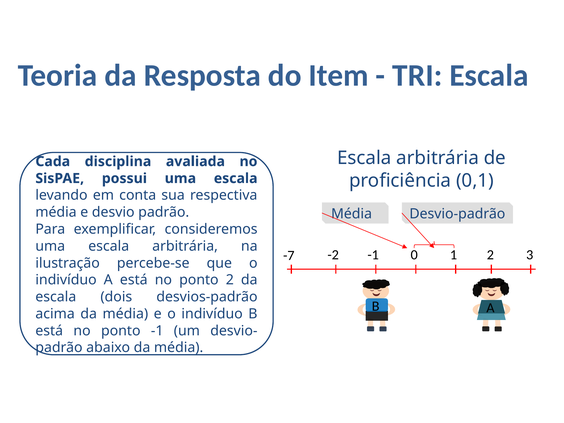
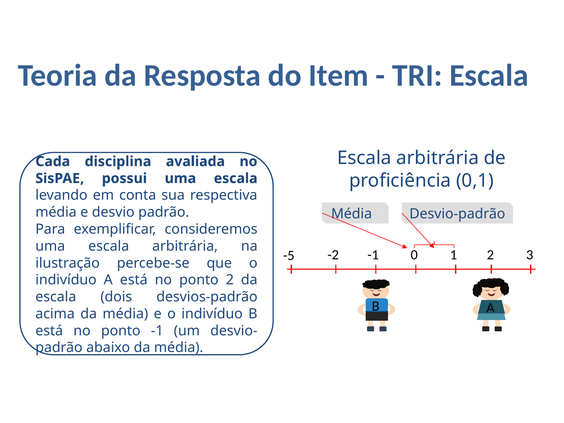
-7: -7 -> -5 (289, 255)
